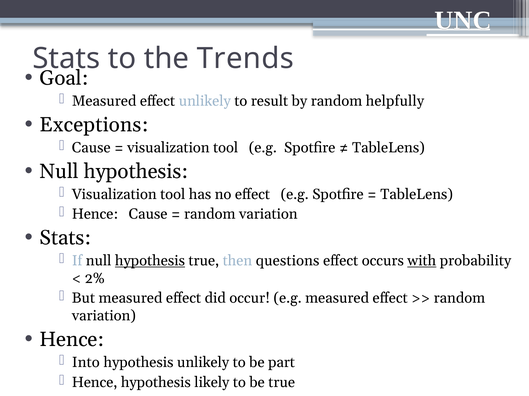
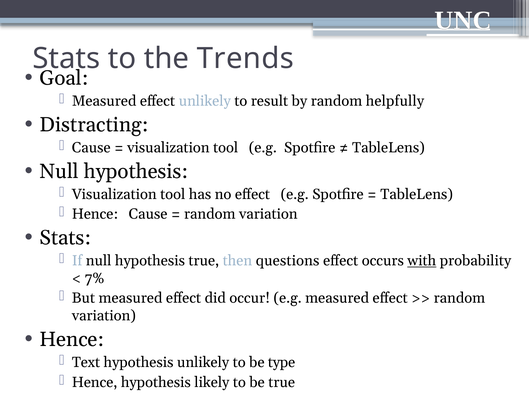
Exceptions: Exceptions -> Distracting (94, 125)
hypothesis underline: present -> none (150, 261)
2%: 2% -> 7% (95, 279)
Into: Into -> Text (86, 363)
part: part -> type (282, 363)
